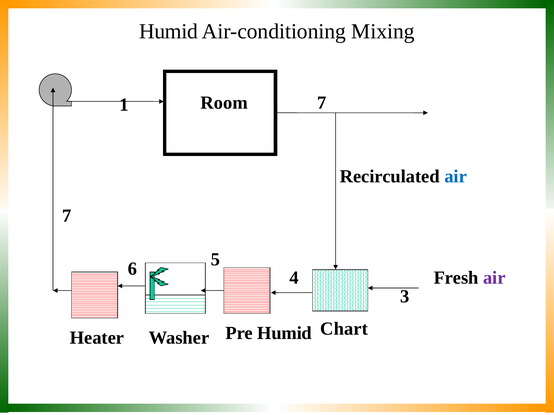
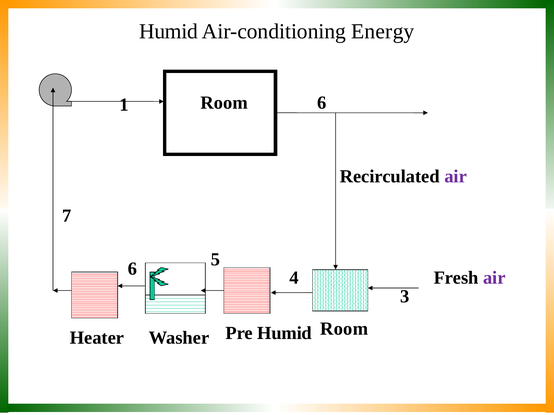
Mixing: Mixing -> Energy (383, 31)
1 7: 7 -> 6 (322, 103)
air colour: blue -> purple (456, 177)
Chart: Chart -> Room (344, 329)
